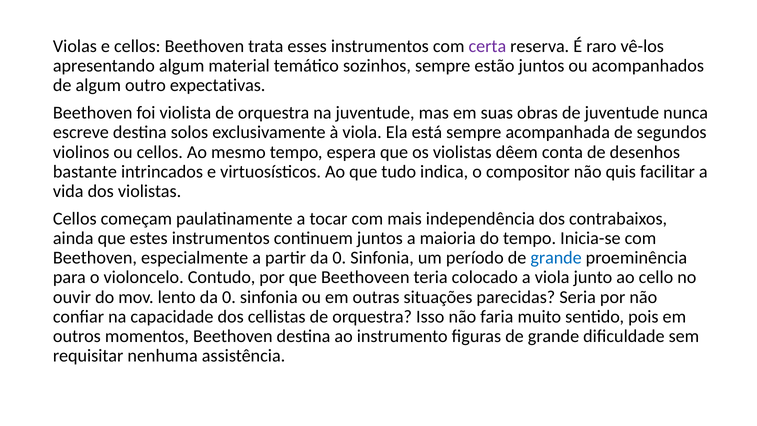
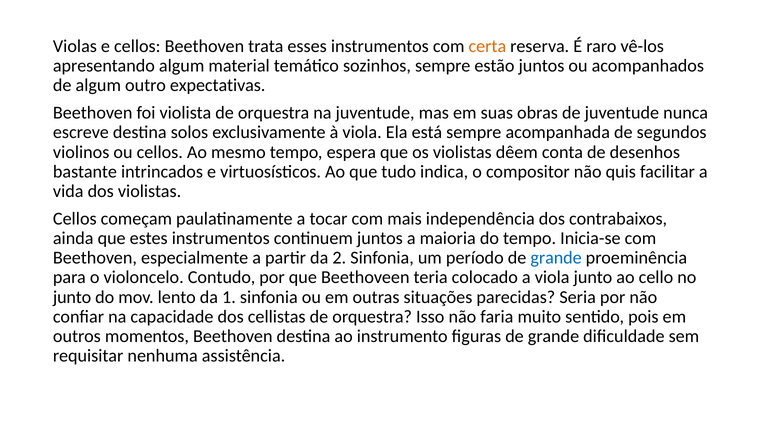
certa colour: purple -> orange (487, 46)
partir da 0: 0 -> 2 (339, 258)
ouvir: ouvir -> junto (72, 297)
lento da 0: 0 -> 1 (229, 297)
